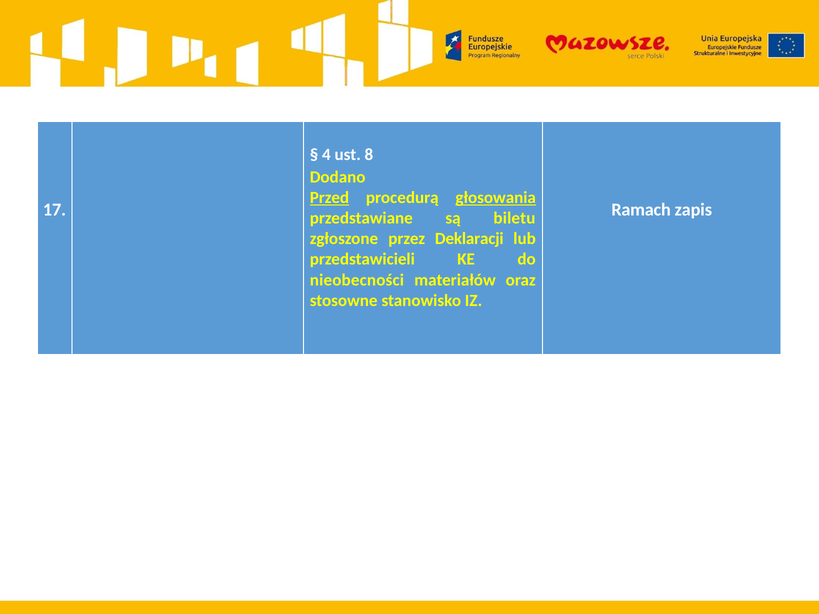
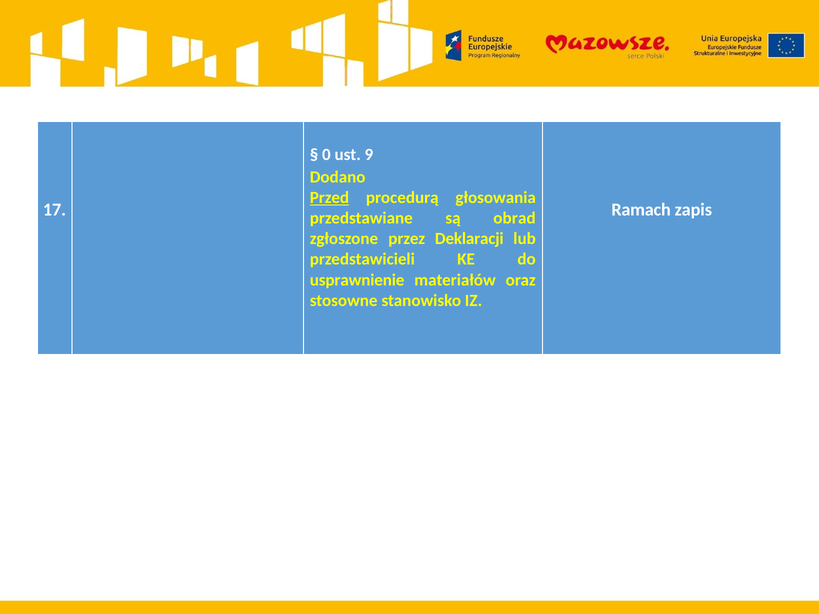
4: 4 -> 0 (326, 155)
8: 8 -> 9 (369, 155)
głosowania underline: present -> none (496, 198)
biletu: biletu -> obrad (515, 218)
nieobecności: nieobecności -> usprawnienie (357, 280)
